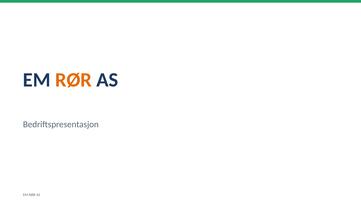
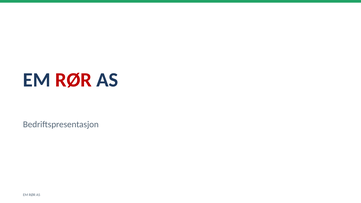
RØR colour: orange -> red (73, 80)
